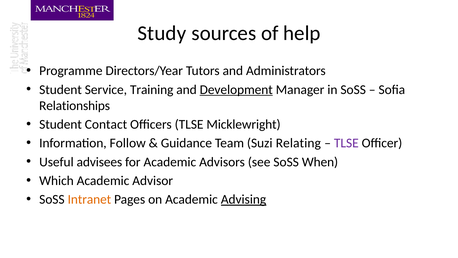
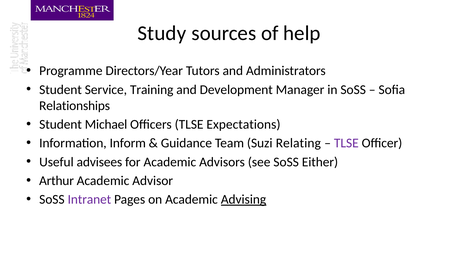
Development underline: present -> none (236, 89)
Contact: Contact -> Michael (106, 124)
Micklewright: Micklewright -> Expectations (243, 124)
Follow: Follow -> Inform (128, 143)
When: When -> Either (320, 162)
Which: Which -> Arthur (57, 180)
Intranet colour: orange -> purple (89, 199)
